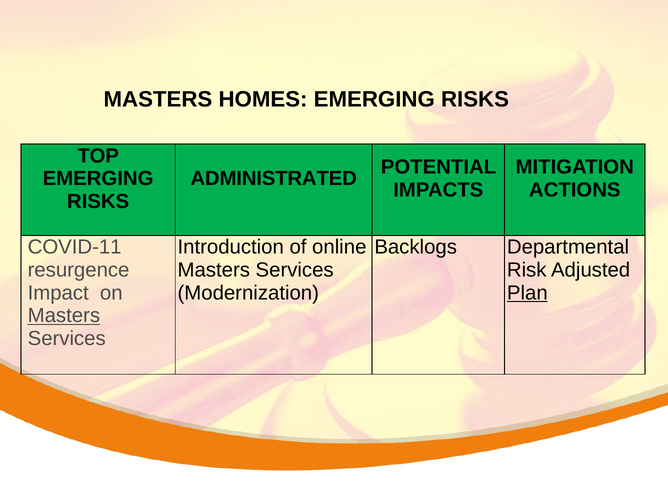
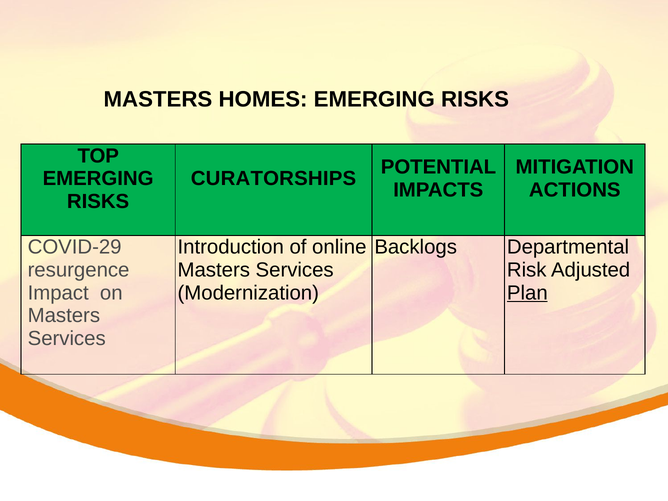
ADMINISTRATED: ADMINISTRATED -> CURATORSHIPS (273, 179)
COVID-11: COVID-11 -> COVID-29 (75, 247)
Masters underline: present -> none (64, 316)
